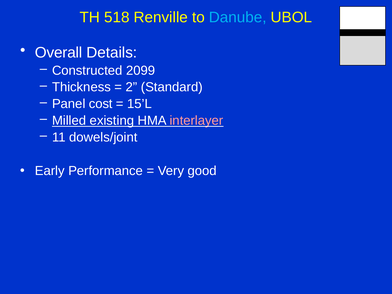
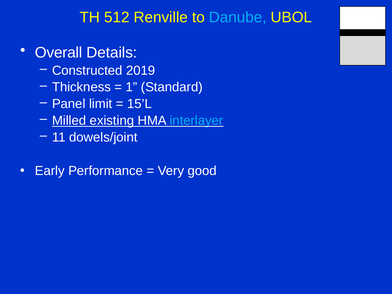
518: 518 -> 512 (117, 17)
2099: 2099 -> 2019 (141, 70)
2: 2 -> 1 (132, 87)
cost: cost -> limit (101, 104)
interlayer colour: pink -> light blue (196, 121)
